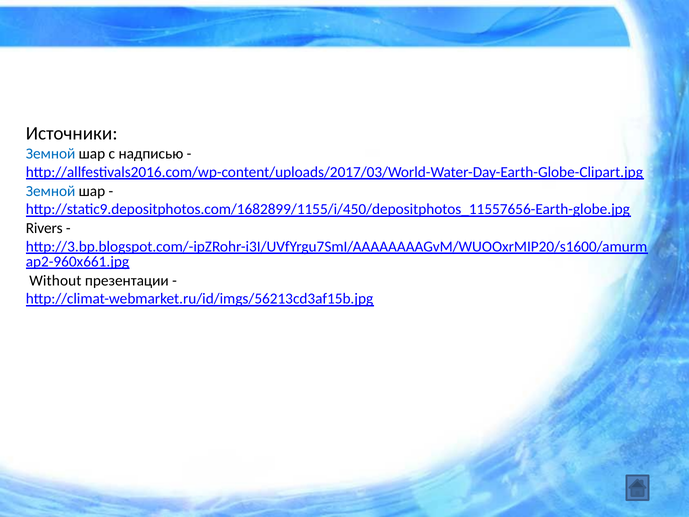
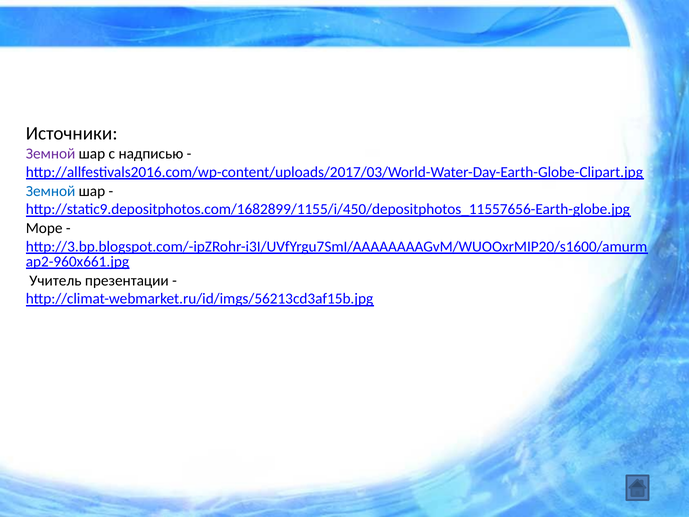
Земной colour: blue -> purple (51, 154)
Rivers: Rivers -> Море (44, 228)
Without: Without -> Учитель (55, 280)
